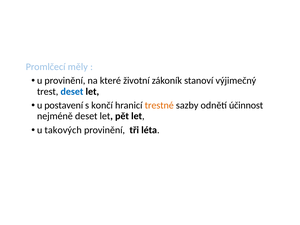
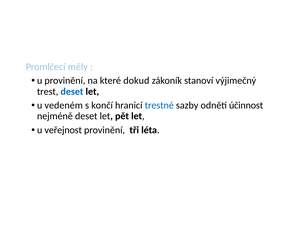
životní: životní -> dokud (136, 81)
postavení: postavení -> vedeném (64, 105)
trestné colour: orange -> blue (159, 105)
takových: takových -> veřejnost (63, 130)
